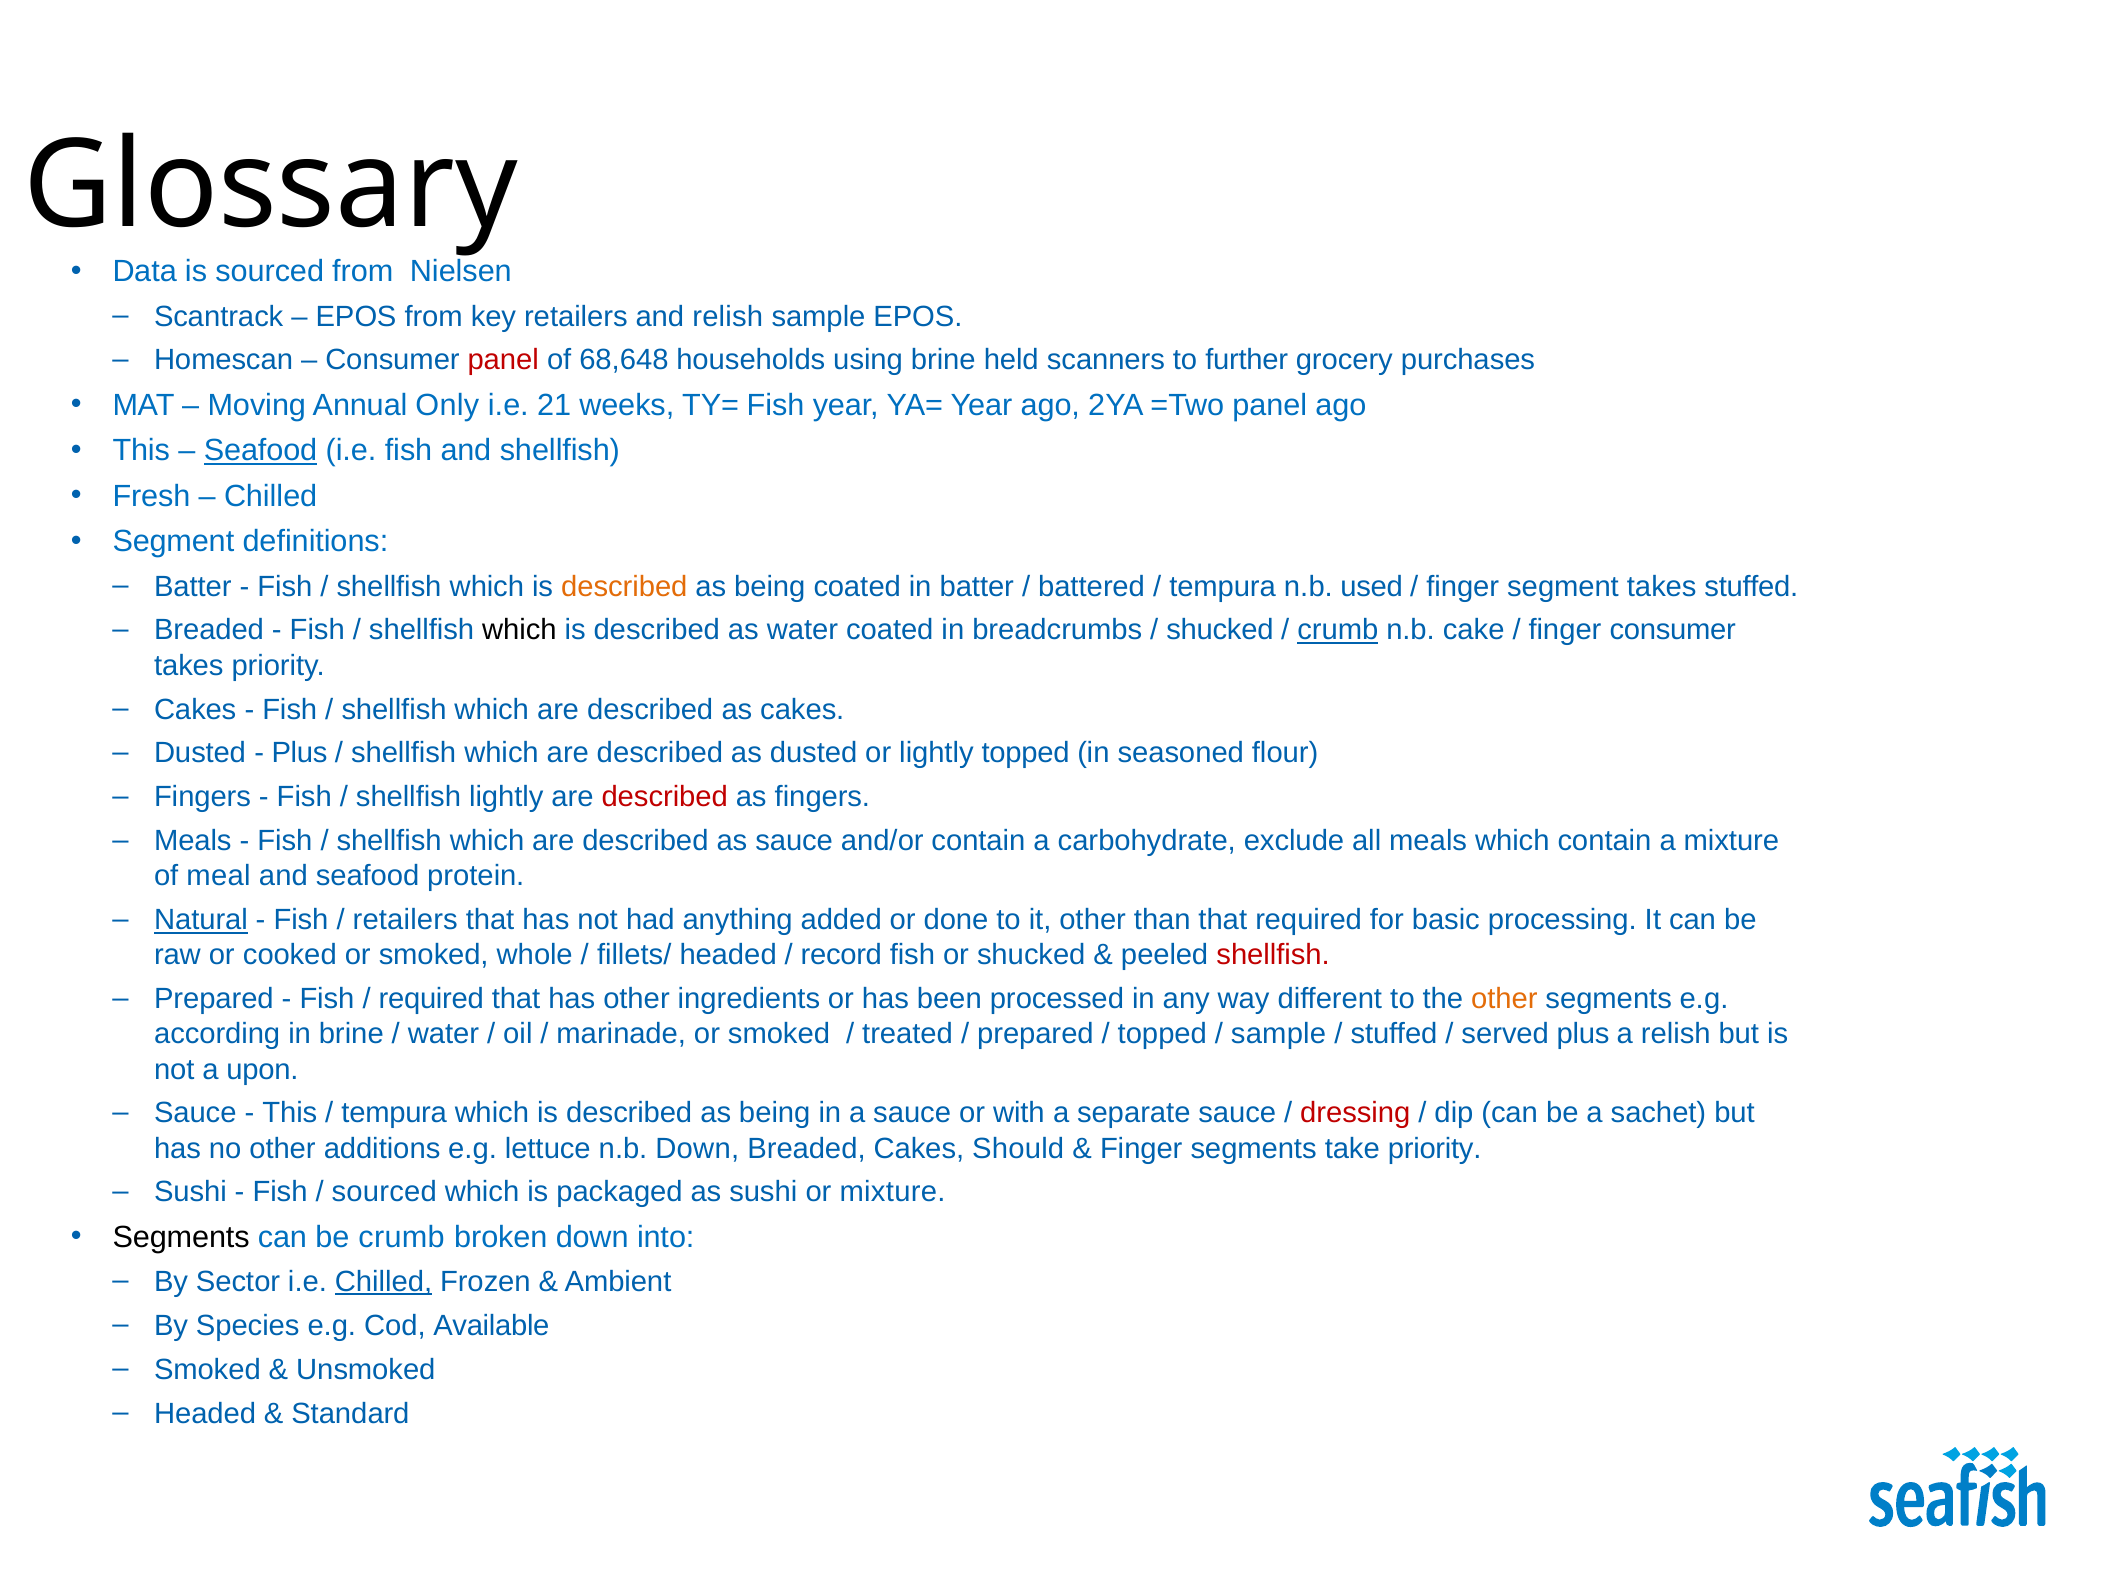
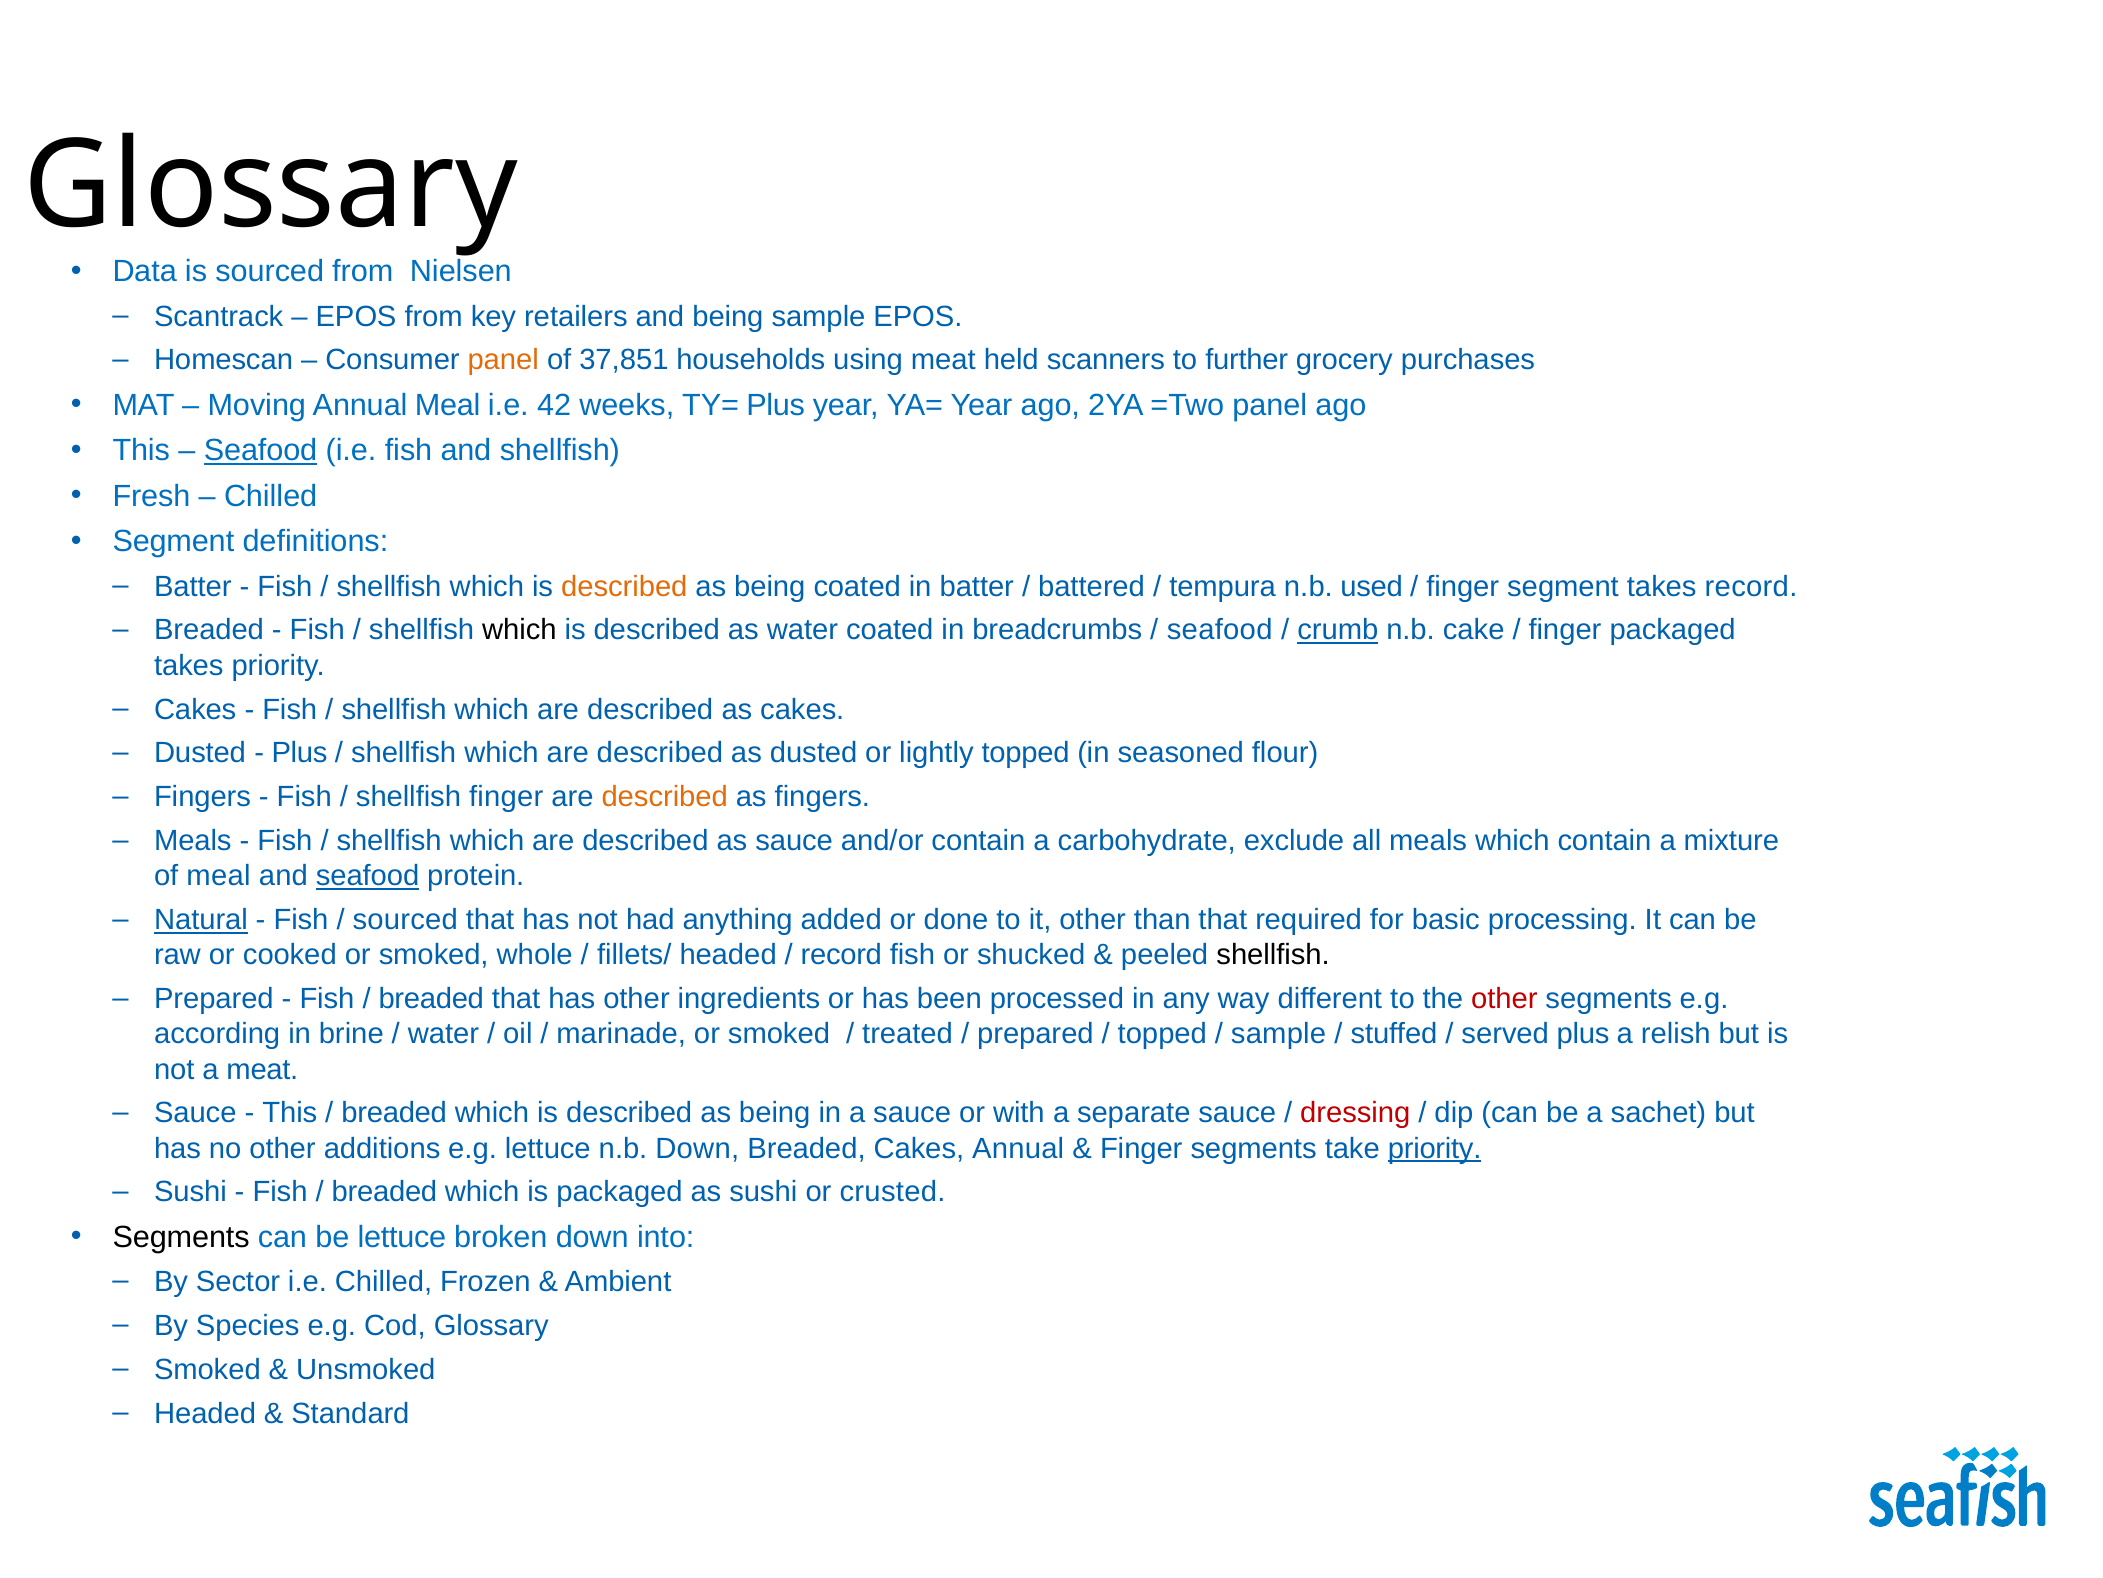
and relish: relish -> being (728, 316)
panel colour: red -> orange (503, 360)
68,648: 68,648 -> 37,851 (624, 360)
using brine: brine -> meat (943, 360)
Annual Only: Only -> Meal (448, 405)
21: 21 -> 42 (554, 405)
TY= Fish: Fish -> Plus (776, 405)
takes stuffed: stuffed -> record (1751, 586)
shucked: shucked -> seafood (1220, 630)
finger consumer: consumer -> packaged (1673, 630)
shellfish lightly: lightly -> finger (506, 797)
described colour: red -> orange (665, 797)
seafood underline: none -> present (368, 876)
retailers: retailers -> sourced (405, 920)
shellfish colour: red -> black (1273, 955)
required: required -> breaded (431, 999)
other colour: orange -> red (1504, 999)
a upon: upon -> meat (262, 1069)
tempura: tempura -> breaded (394, 1113)
Cakes Should: Should -> Annual (1018, 1148)
priority underline: none -> present (1435, 1148)
sourced: sourced -> breaded (384, 1192)
or mixture: mixture -> crusted (893, 1192)
be crumb: crumb -> lettuce (402, 1237)
Chilled underline: present -> none (384, 1281)
Cod Available: Available -> Glossary (491, 1325)
